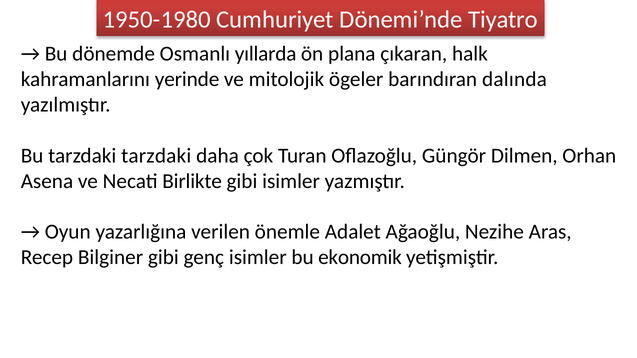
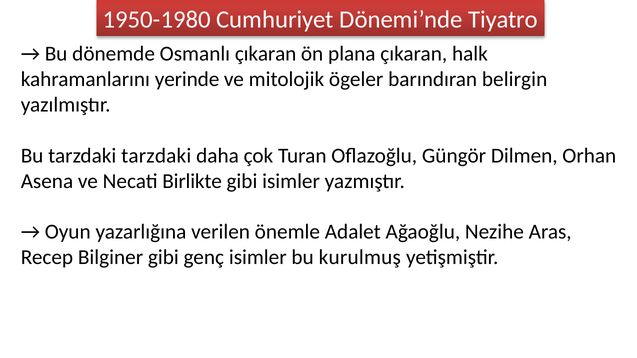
Osmanlı yıllarda: yıllarda -> çıkaran (266, 54)
dalında: dalında -> belirgin (515, 79)
ekonomik: ekonomik -> kurulmuş (360, 258)
